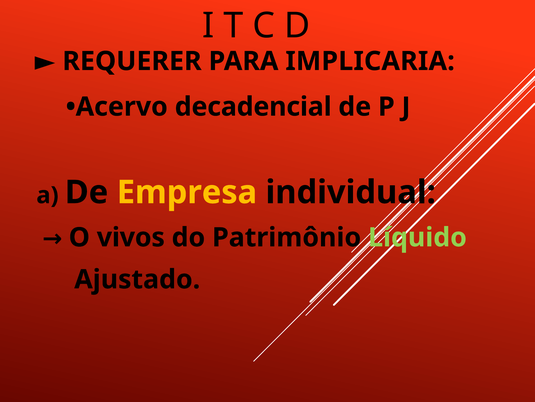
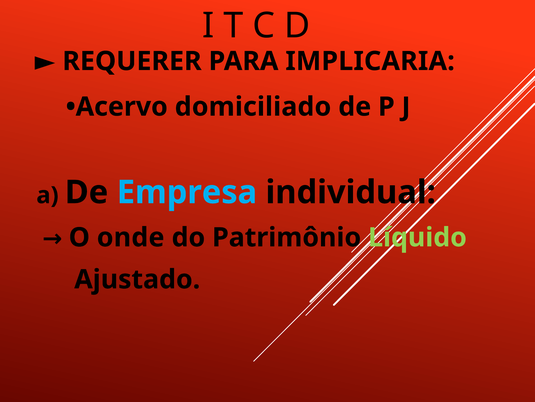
decadencial: decadencial -> domiciliado (253, 107)
Empresa colour: yellow -> light blue (187, 192)
vivos: vivos -> onde (131, 237)
